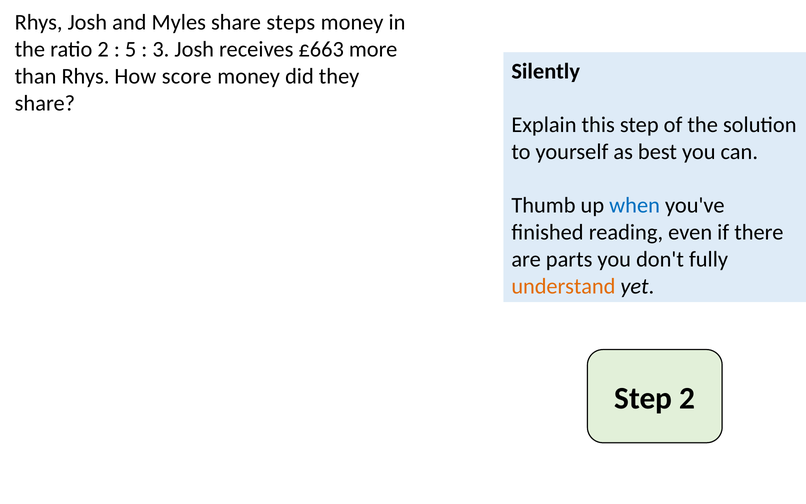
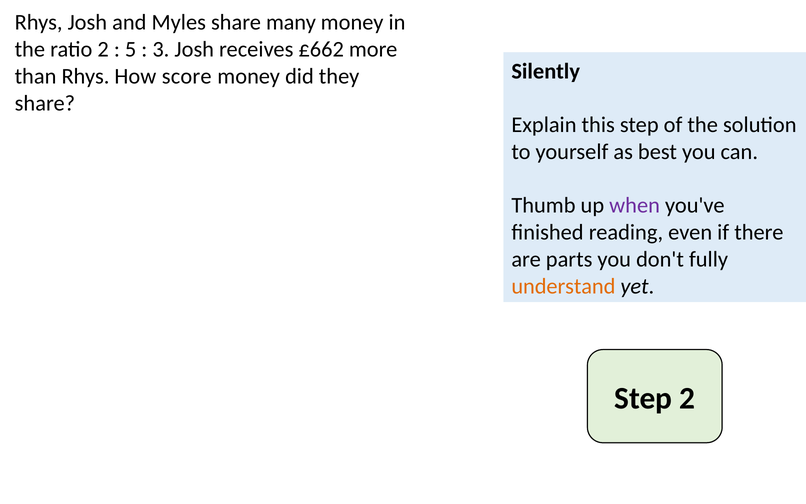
steps: steps -> many (291, 22)
£663: £663 -> £662 (321, 49)
when colour: blue -> purple (635, 205)
